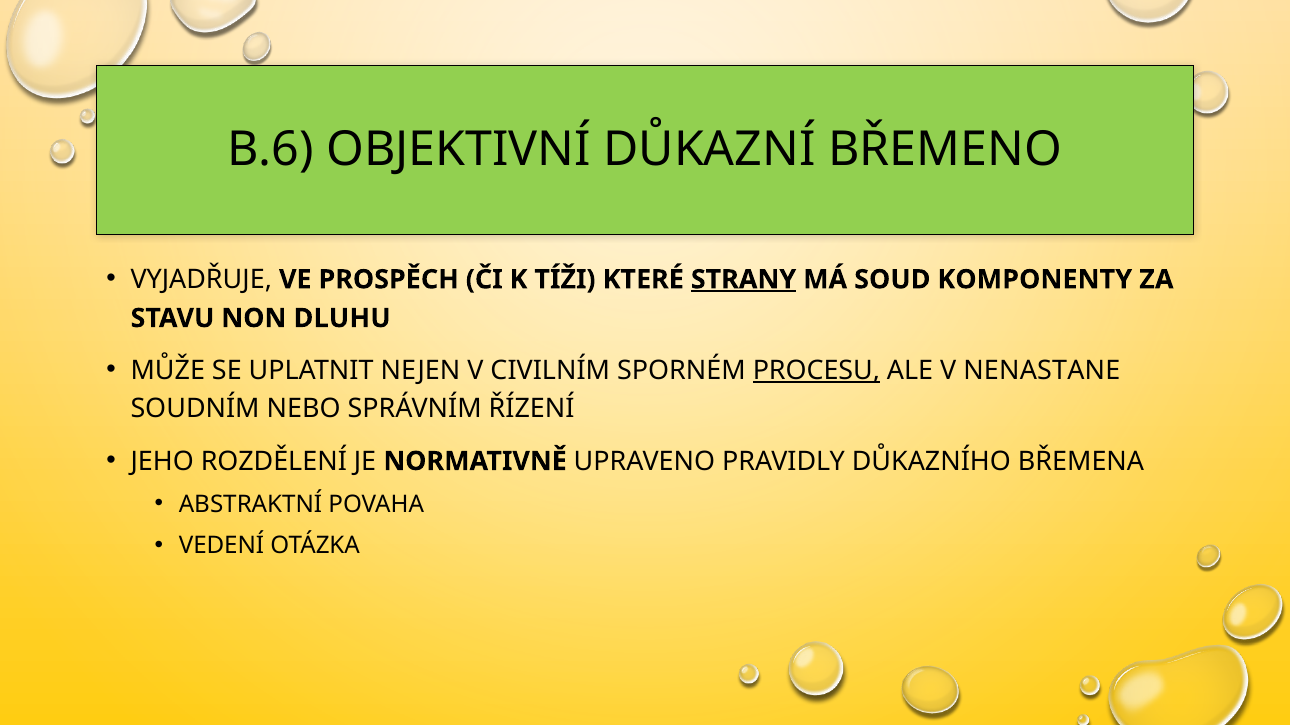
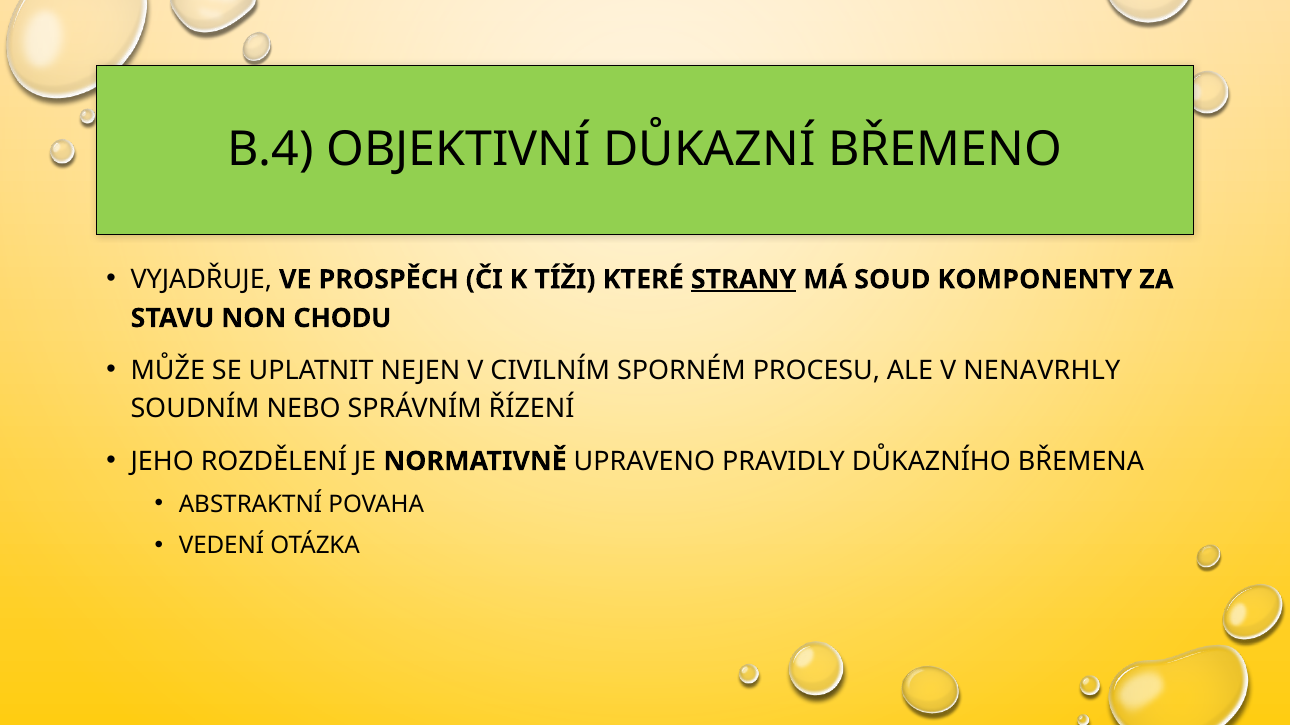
B.6: B.6 -> B.4 (271, 150)
DLUHU: DLUHU -> CHODU (342, 319)
PROCESU underline: present -> none (816, 371)
NENASTANE: NENASTANE -> NENAVRHLY (1042, 371)
